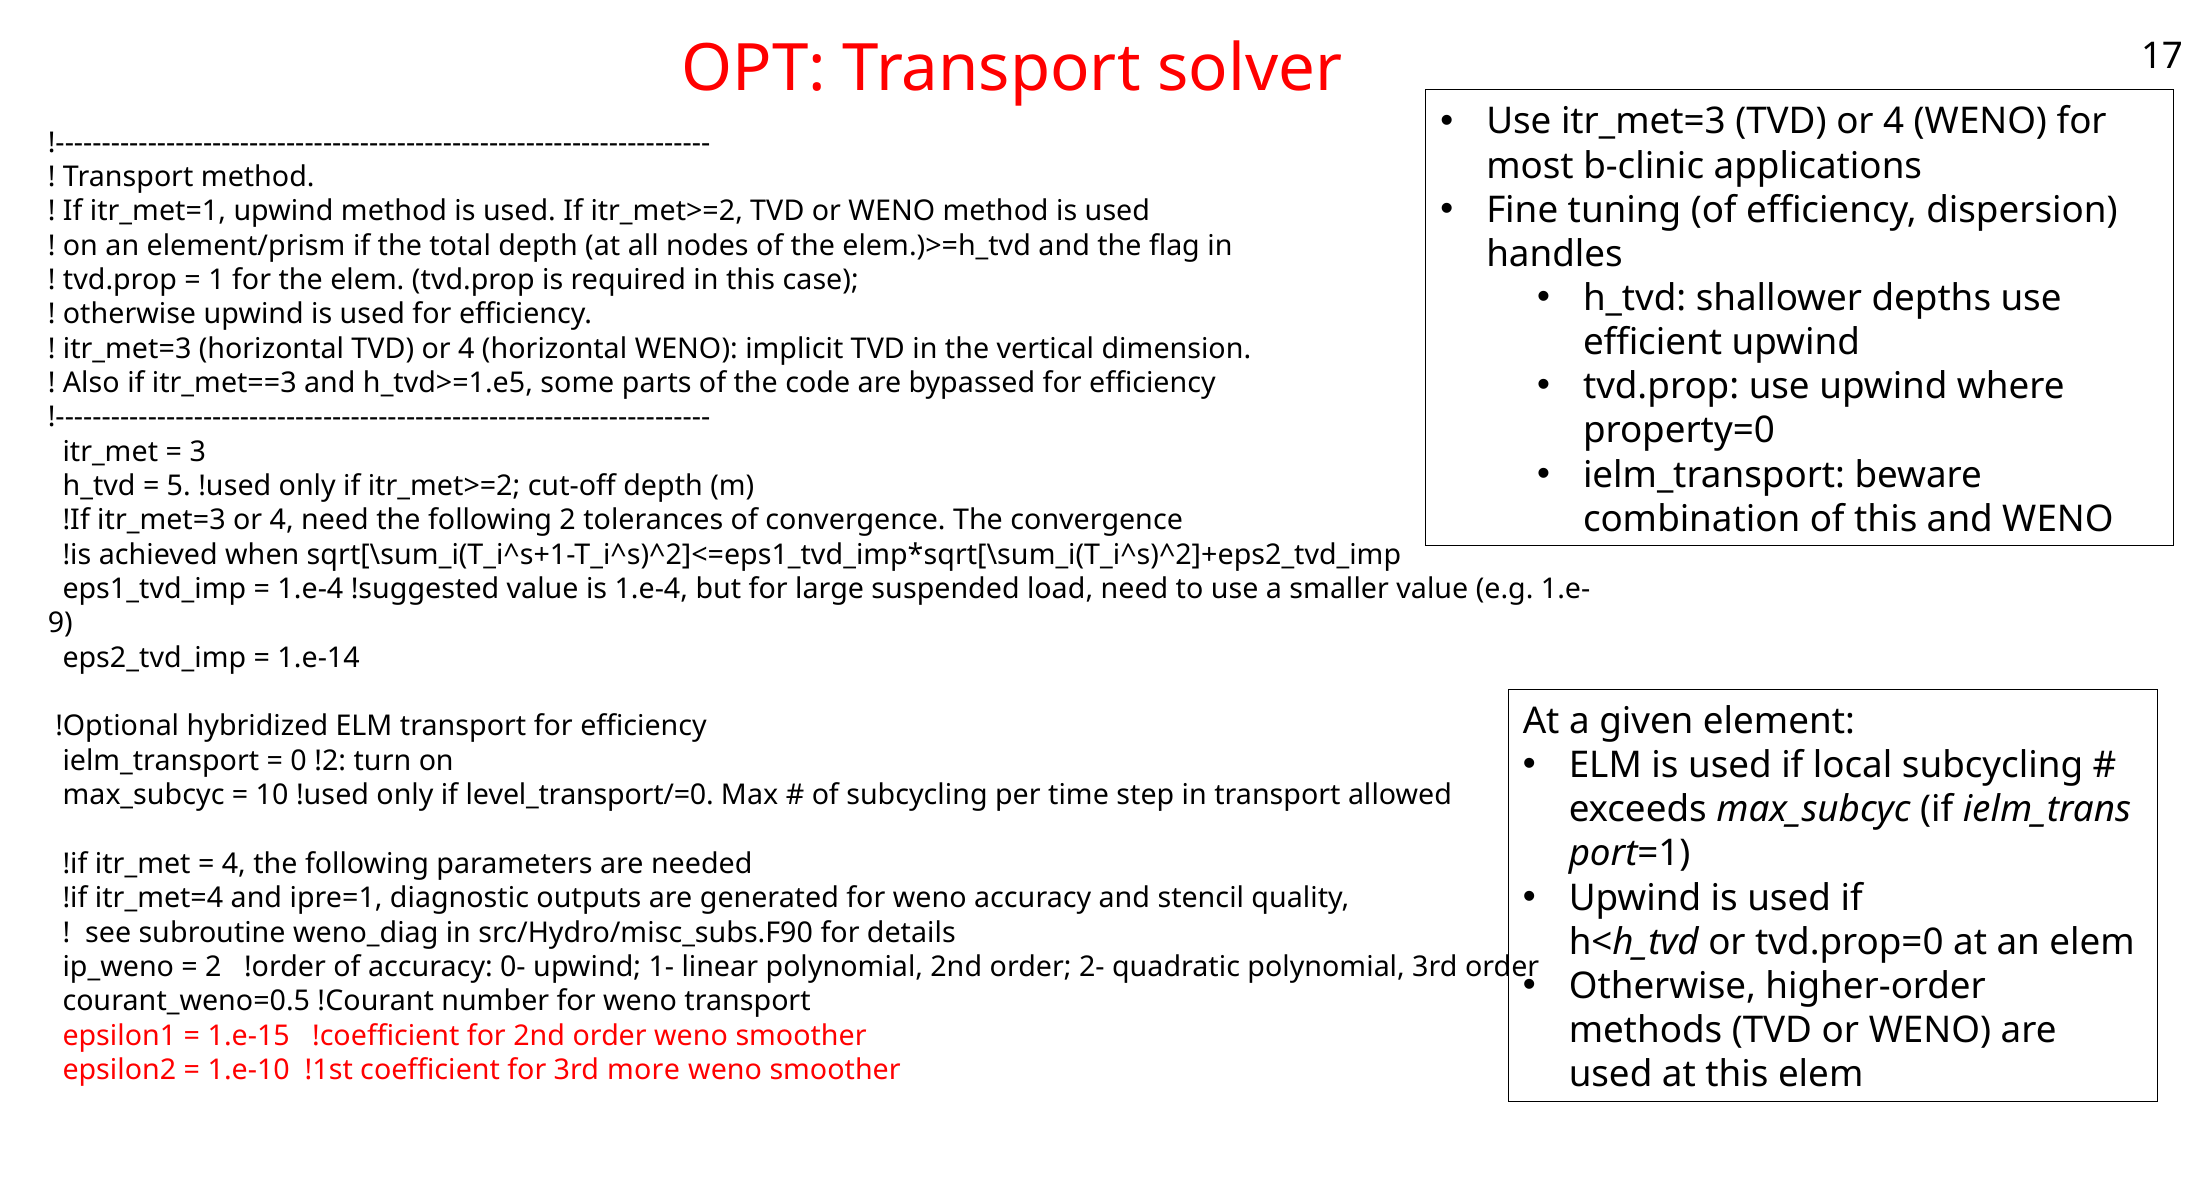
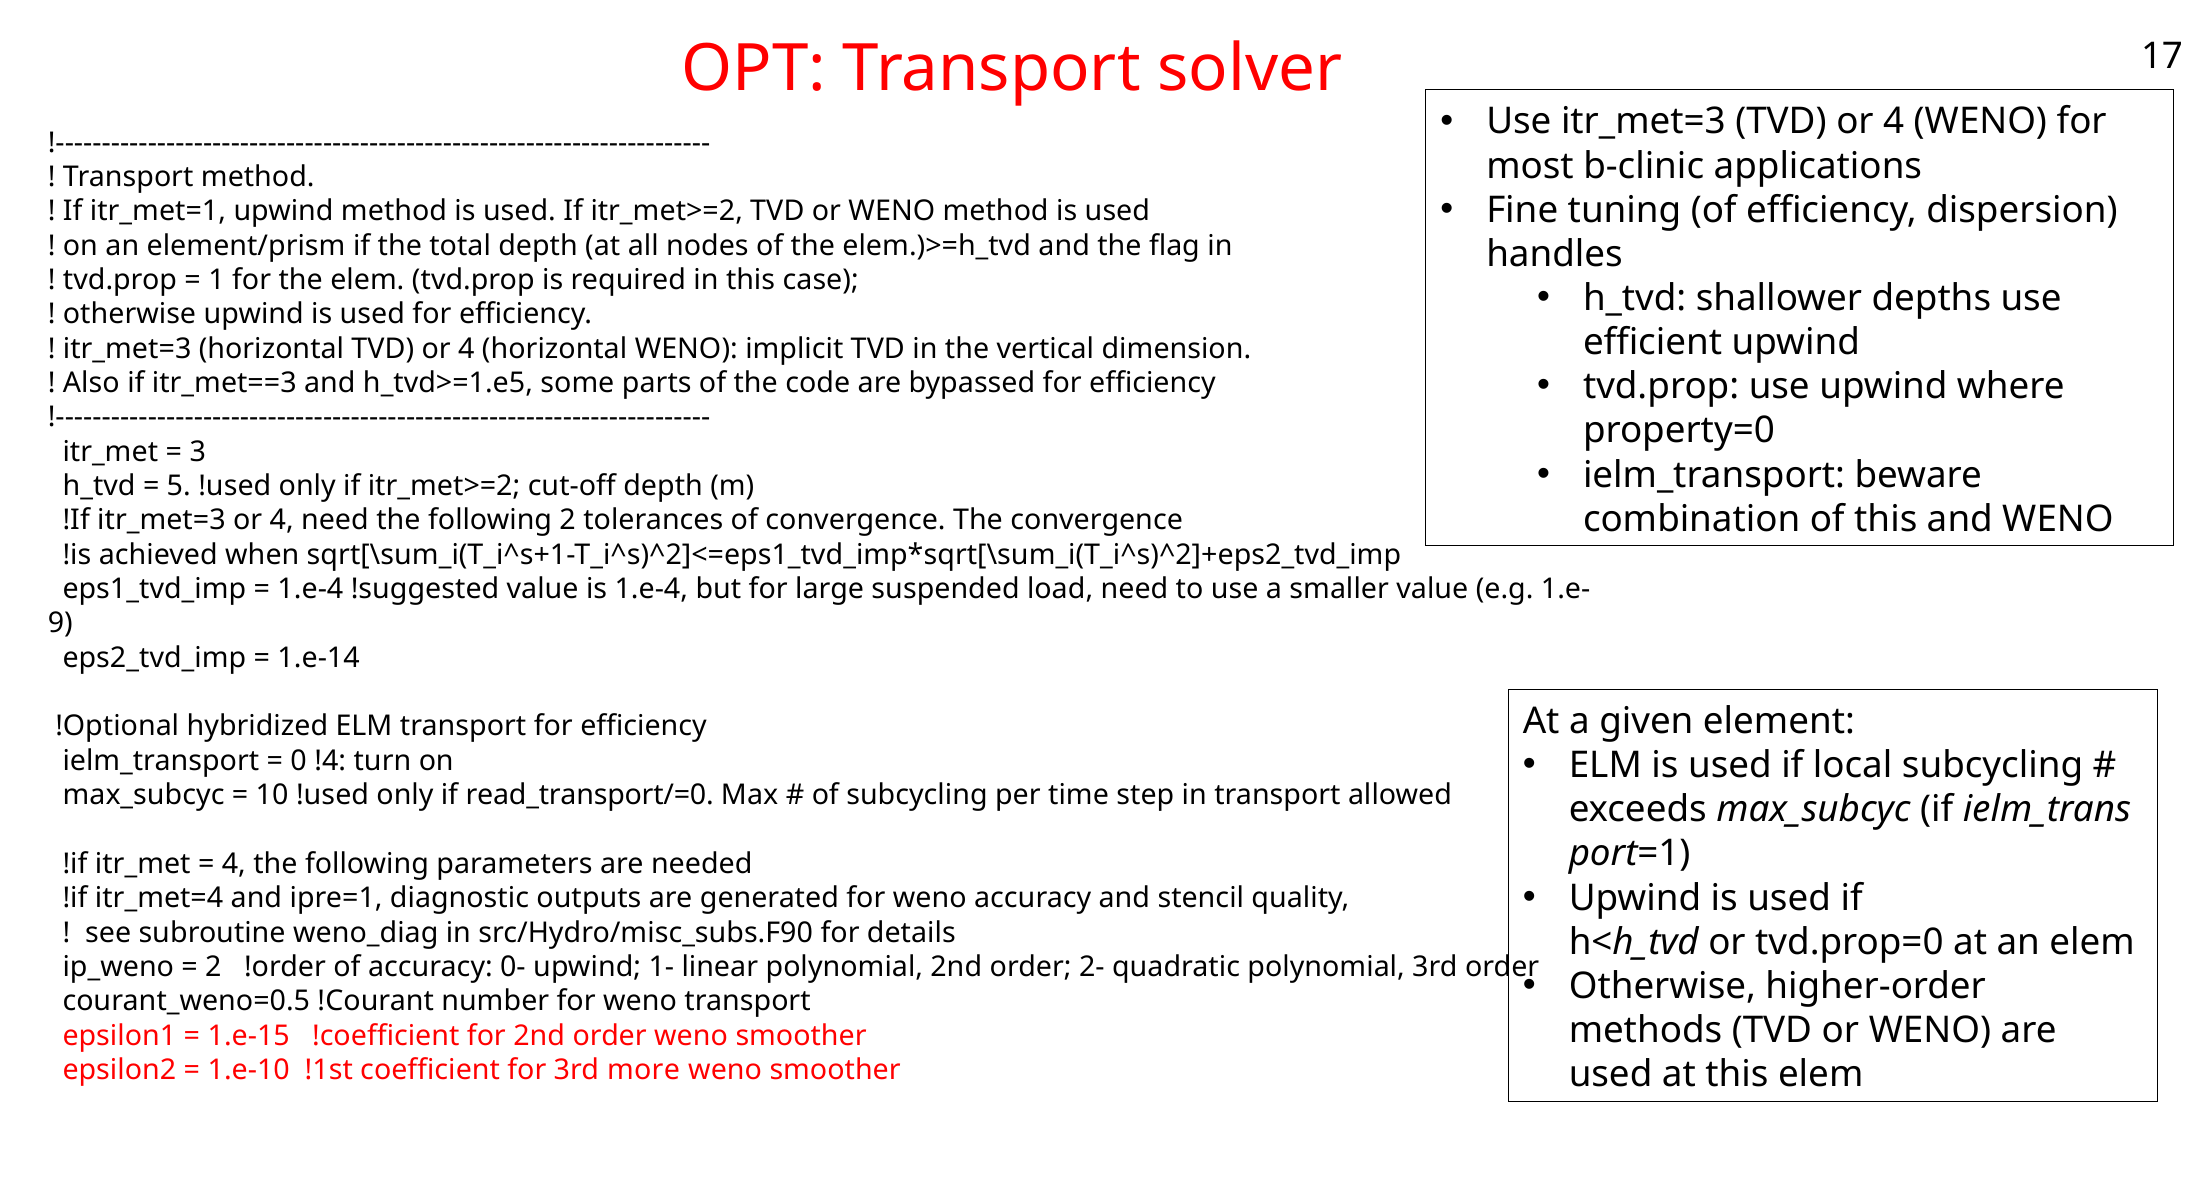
!2: !2 -> !4 (330, 761)
level_transport/=0: level_transport/=0 -> read_transport/=0 (590, 795)
